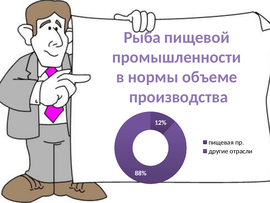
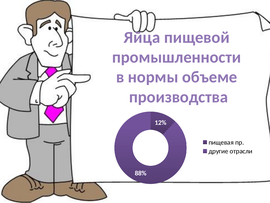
Рыба: Рыба -> Яйца (142, 37)
